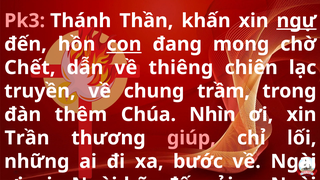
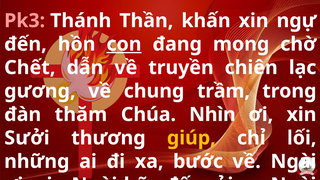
ngự underline: present -> none (297, 21)
thiêng: thiêng -> truyền (181, 68)
truyền: truyền -> gương (40, 91)
thêm: thêm -> thăm (81, 115)
Trần: Trần -> Sưởi (27, 138)
giúp colour: pink -> yellow (191, 138)
